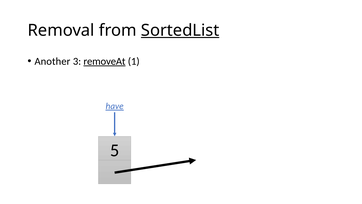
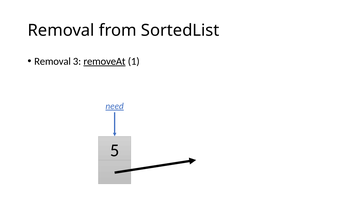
SortedList underline: present -> none (180, 30)
Another: Another -> Removal (53, 61)
have: have -> need (115, 106)
